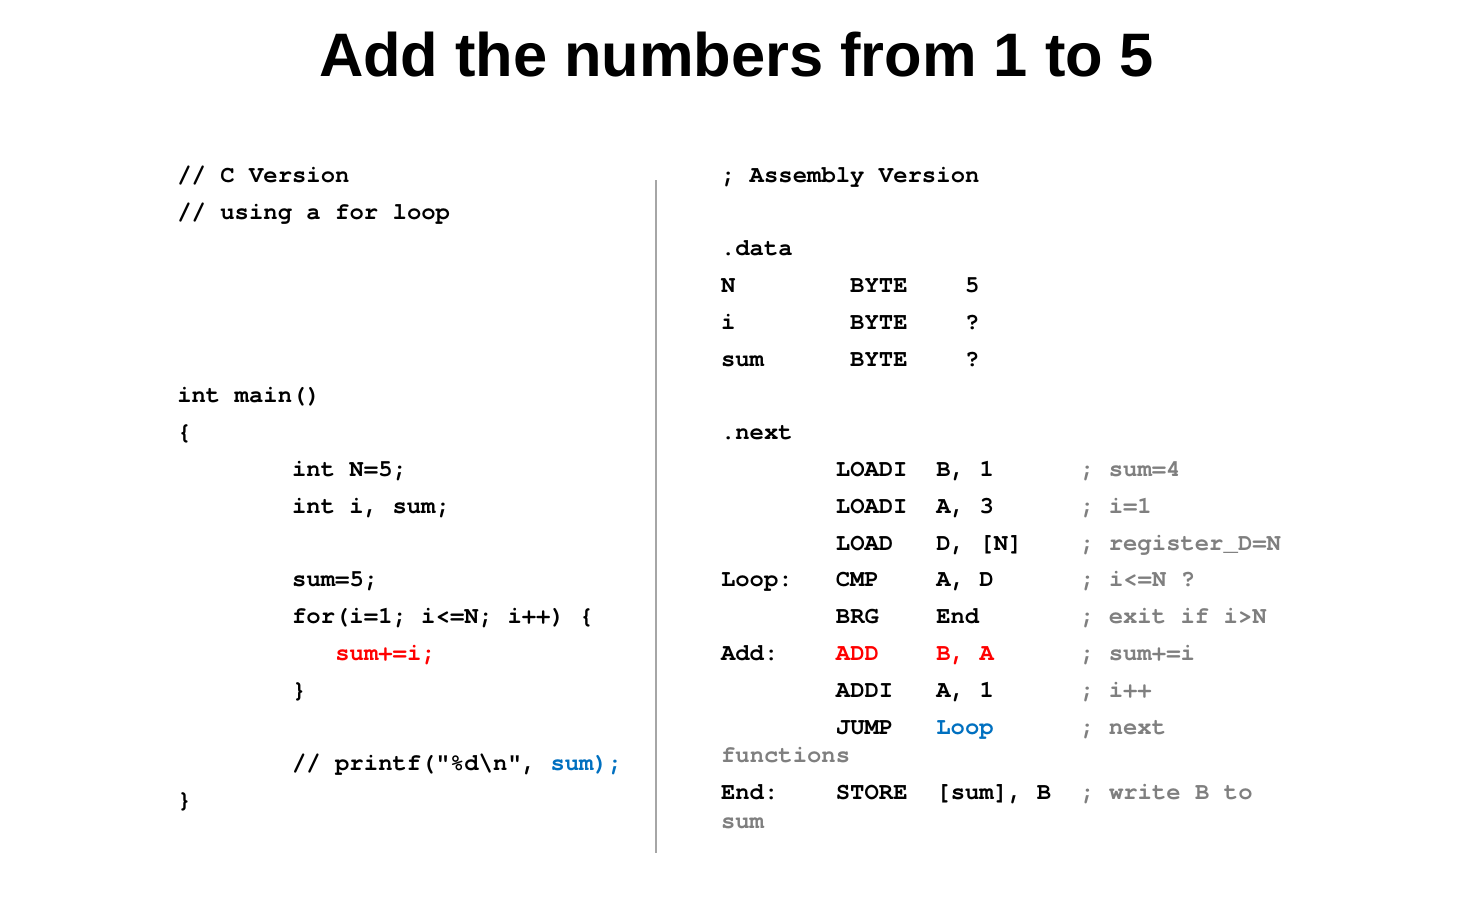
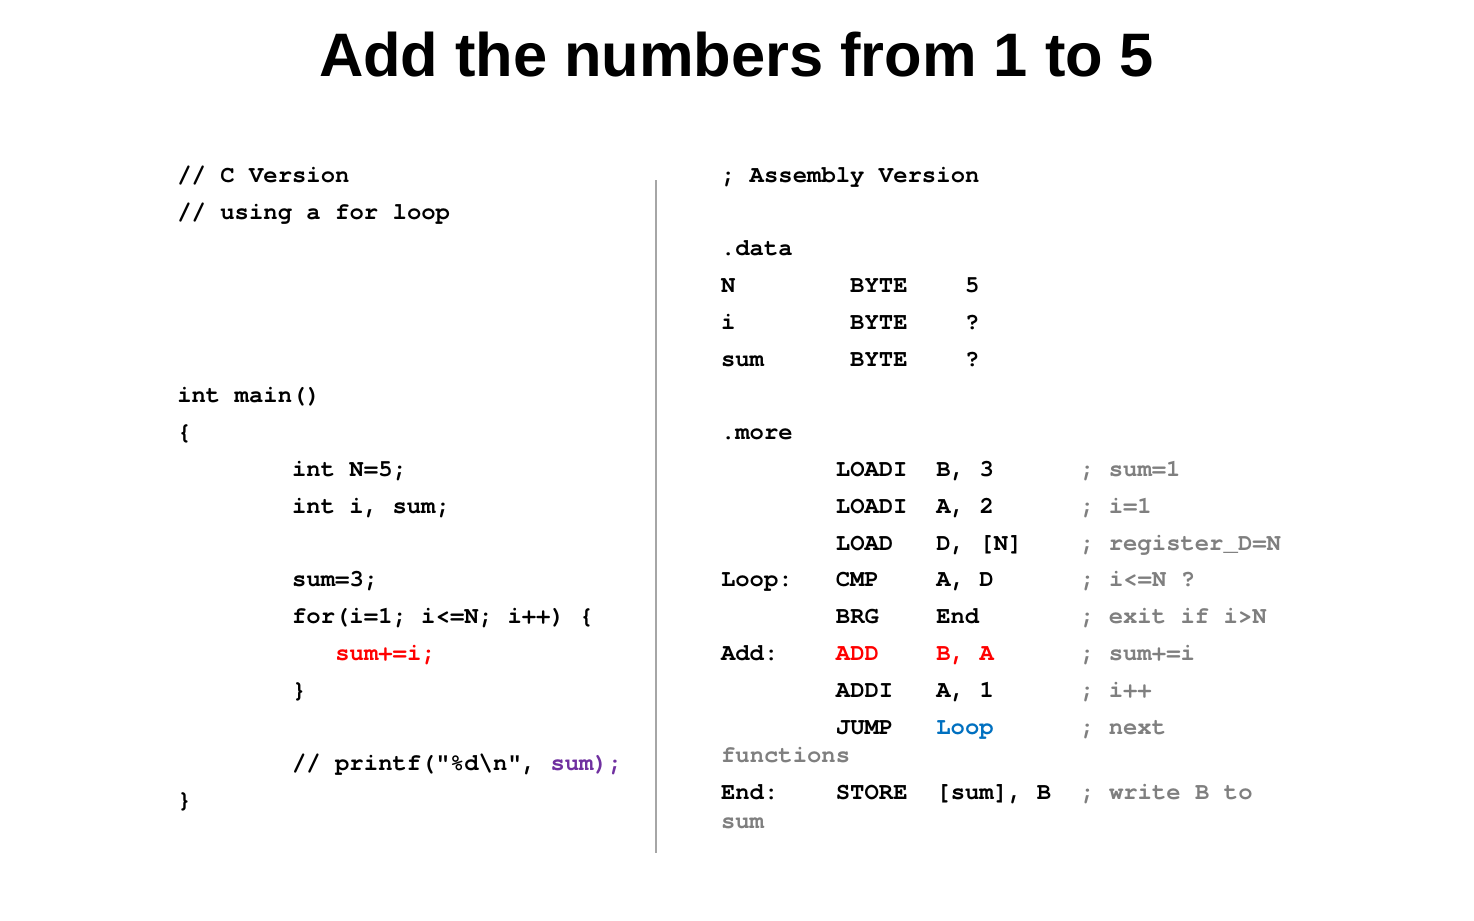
.next: .next -> .more (757, 432)
B 1: 1 -> 3 (987, 469)
sum=4: sum=4 -> sum=1 (1145, 469)
3: 3 -> 2 (987, 506)
sum=5: sum=5 -> sum=3 (335, 579)
sum colour: blue -> purple (586, 763)
